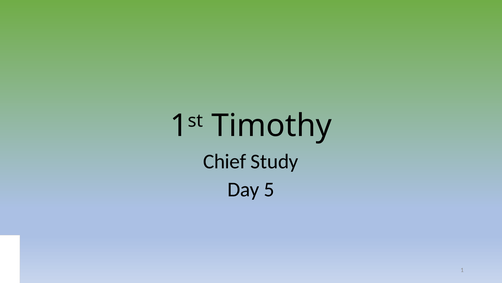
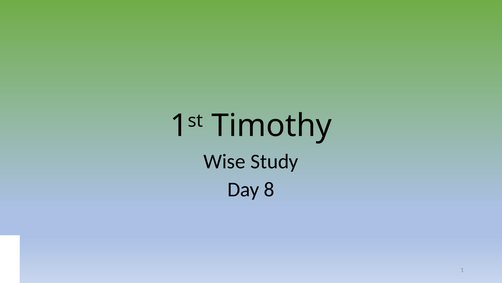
Chief: Chief -> Wise (225, 161)
5: 5 -> 8 (269, 189)
